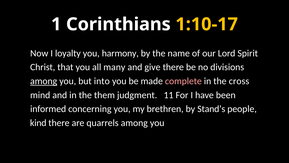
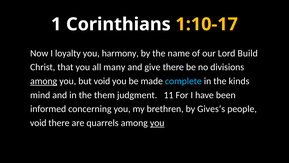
Spirit: Spirit -> Build (248, 53)
but into: into -> void (102, 81)
complete colour: pink -> light blue (183, 81)
cross: cross -> kinds (239, 81)
Stand’s: Stand’s -> Gives’s (211, 109)
kind: kind -> void (38, 123)
you underline: none -> present (157, 123)
